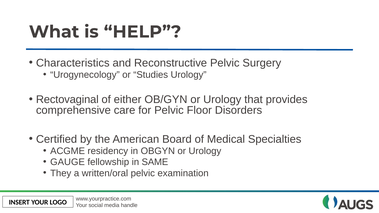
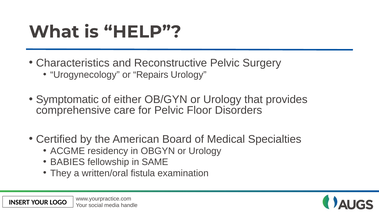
Studies: Studies -> Repairs (151, 75)
Rectovaginal: Rectovaginal -> Symptomatic (67, 100)
GAUGE: GAUGE -> BABIES (68, 162)
written/oral pelvic: pelvic -> fistula (143, 173)
